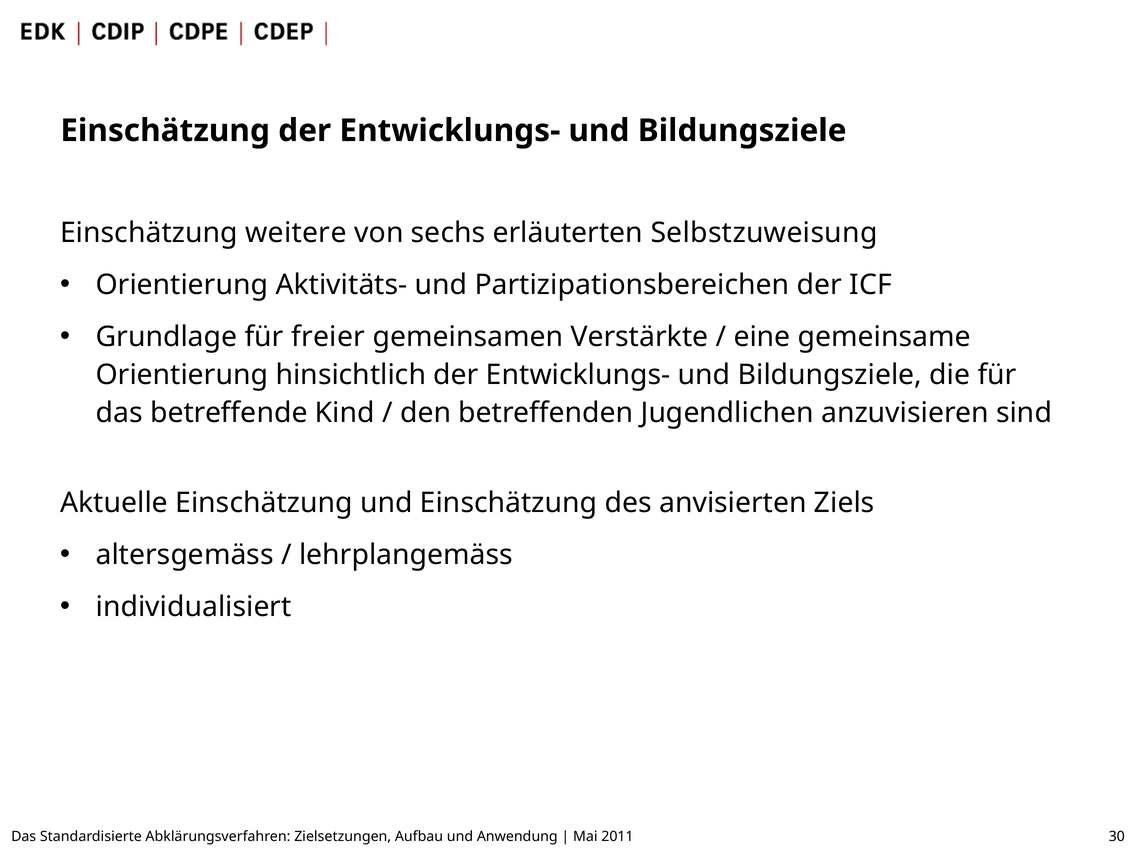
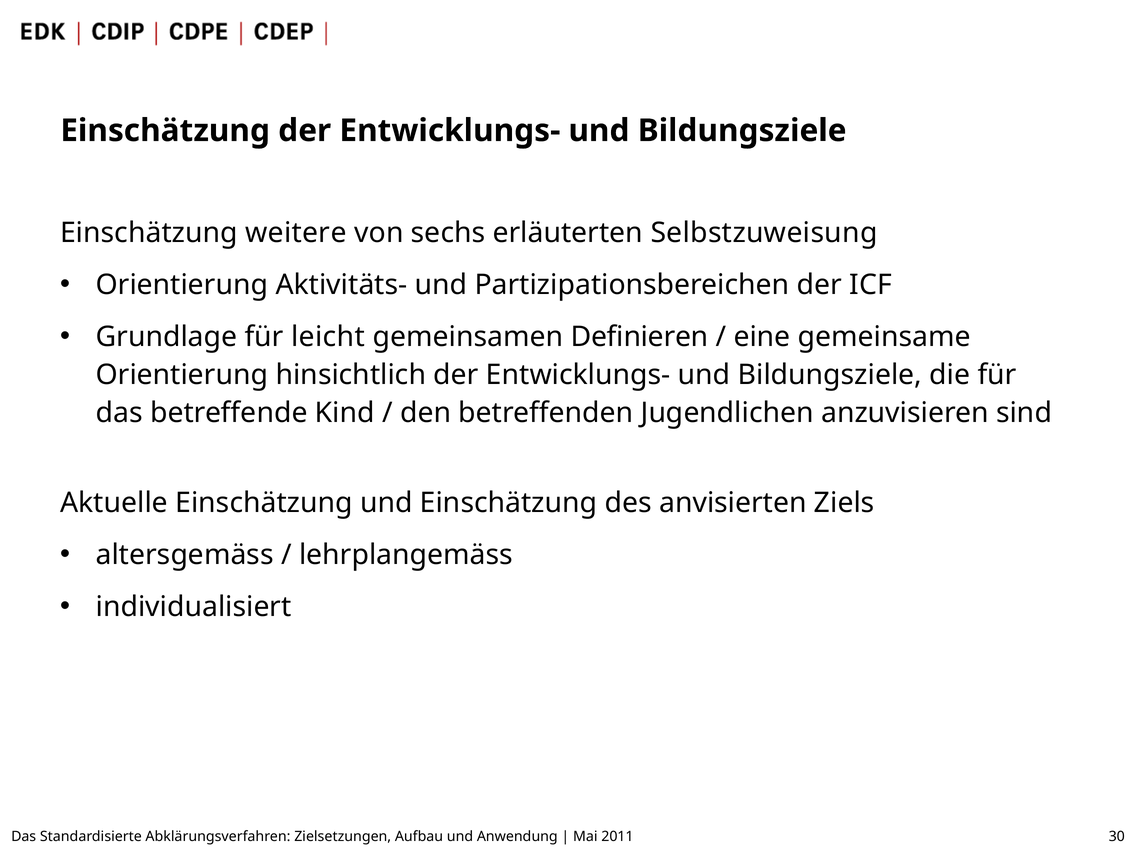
freier: freier -> leicht (328, 337)
Verstärkte: Verstärkte -> Definieren (640, 337)
